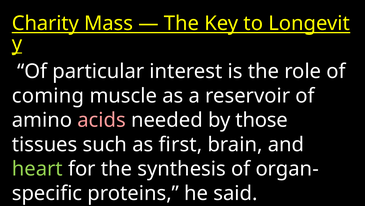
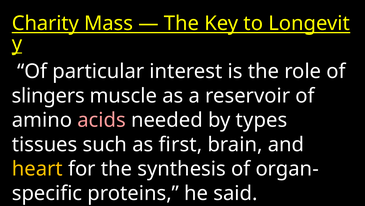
coming: coming -> slingers (48, 95)
those: those -> types (262, 120)
heart colour: light green -> yellow (37, 168)
